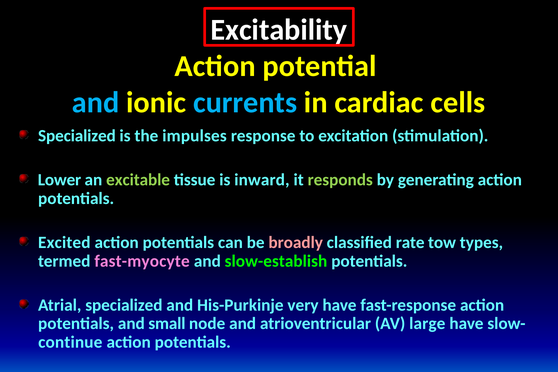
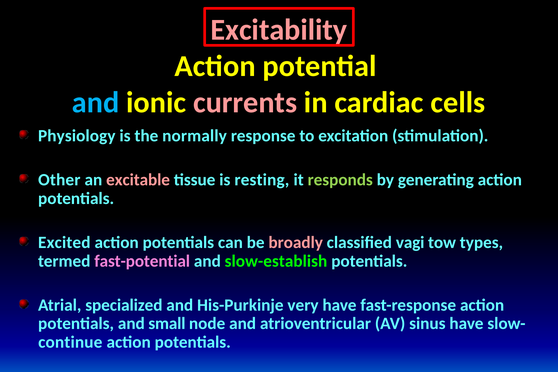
Excitability colour: white -> pink (279, 30)
currents colour: light blue -> pink (245, 103)
Specialized: Specialized -> Physiology (77, 136)
impulses: impulses -> normally (195, 136)
Lower: Lower -> Other (59, 180)
excitable colour: light green -> pink (138, 180)
inward: inward -> resting (262, 180)
rate: rate -> vagi (410, 242)
fast-myocyte: fast-myocyte -> fast-potential (142, 261)
large: large -> sinus (427, 324)
